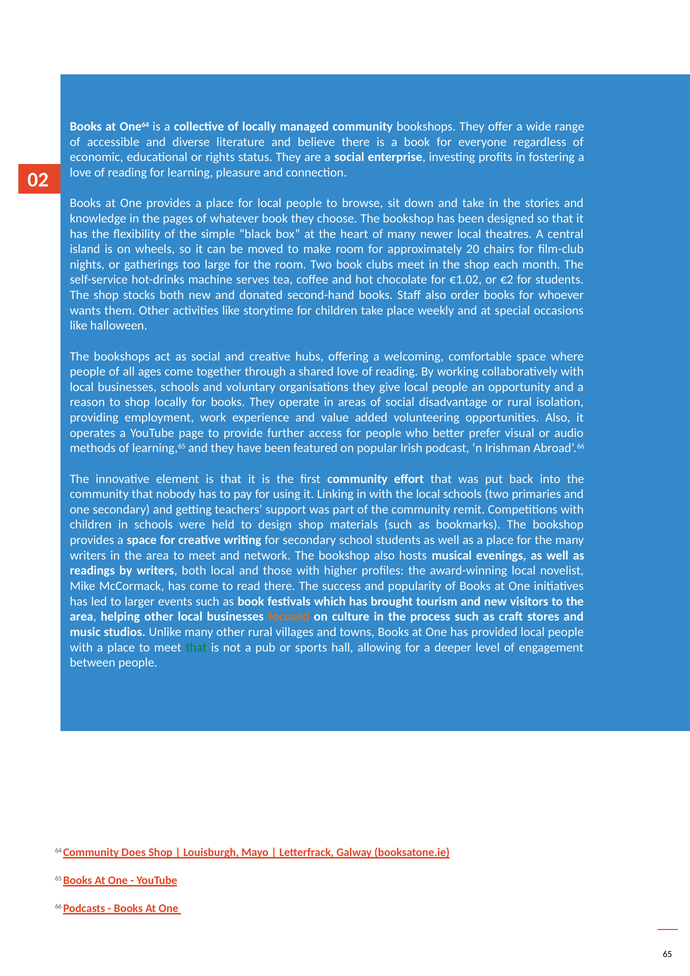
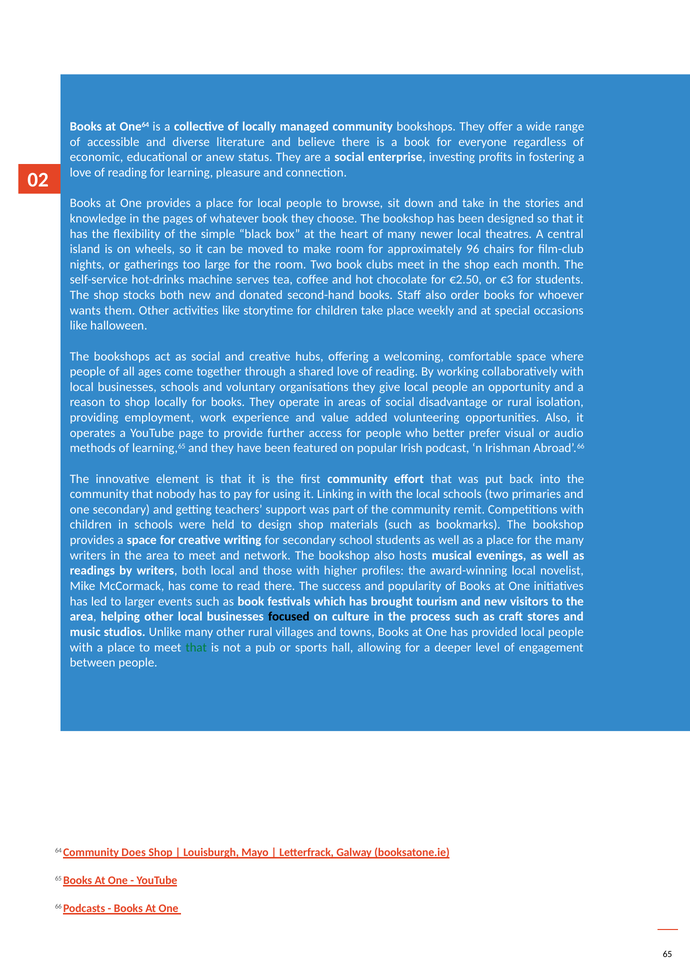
rights: rights -> anew (220, 157)
20: 20 -> 96 (473, 249)
€1.02: €1.02 -> €2.50 (466, 280)
€2: €2 -> €3 (507, 280)
focused colour: orange -> black (289, 617)
